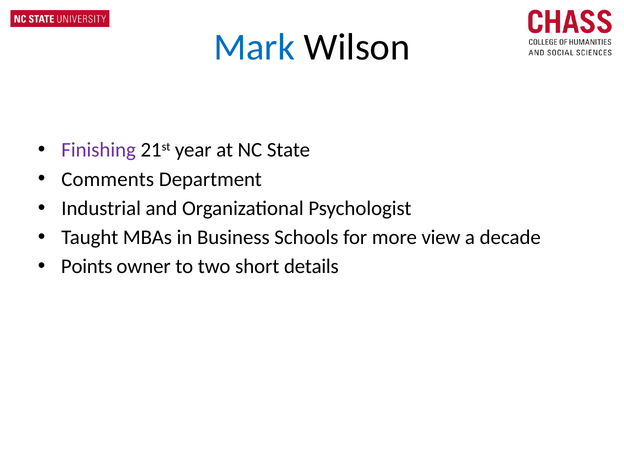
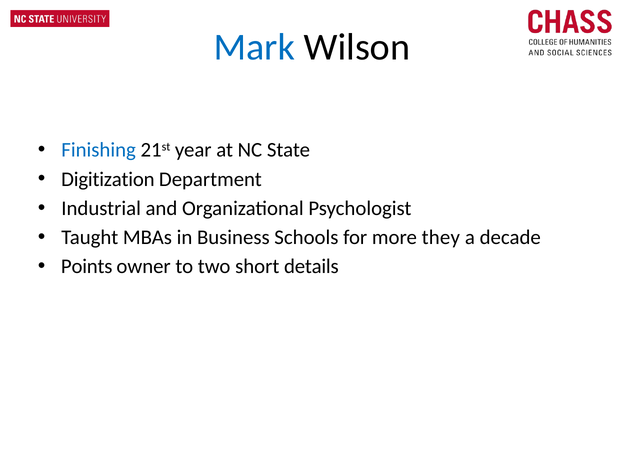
Finishing colour: purple -> blue (99, 150)
Comments: Comments -> Digitization (108, 179)
view: view -> they (441, 237)
